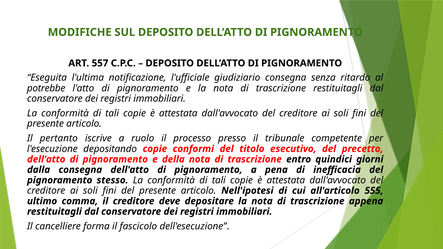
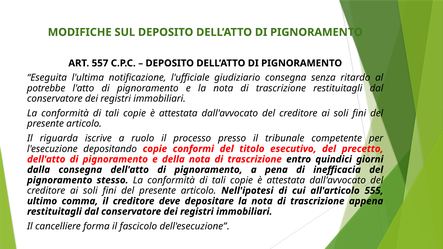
pertanto: pertanto -> riguarda (59, 138)
